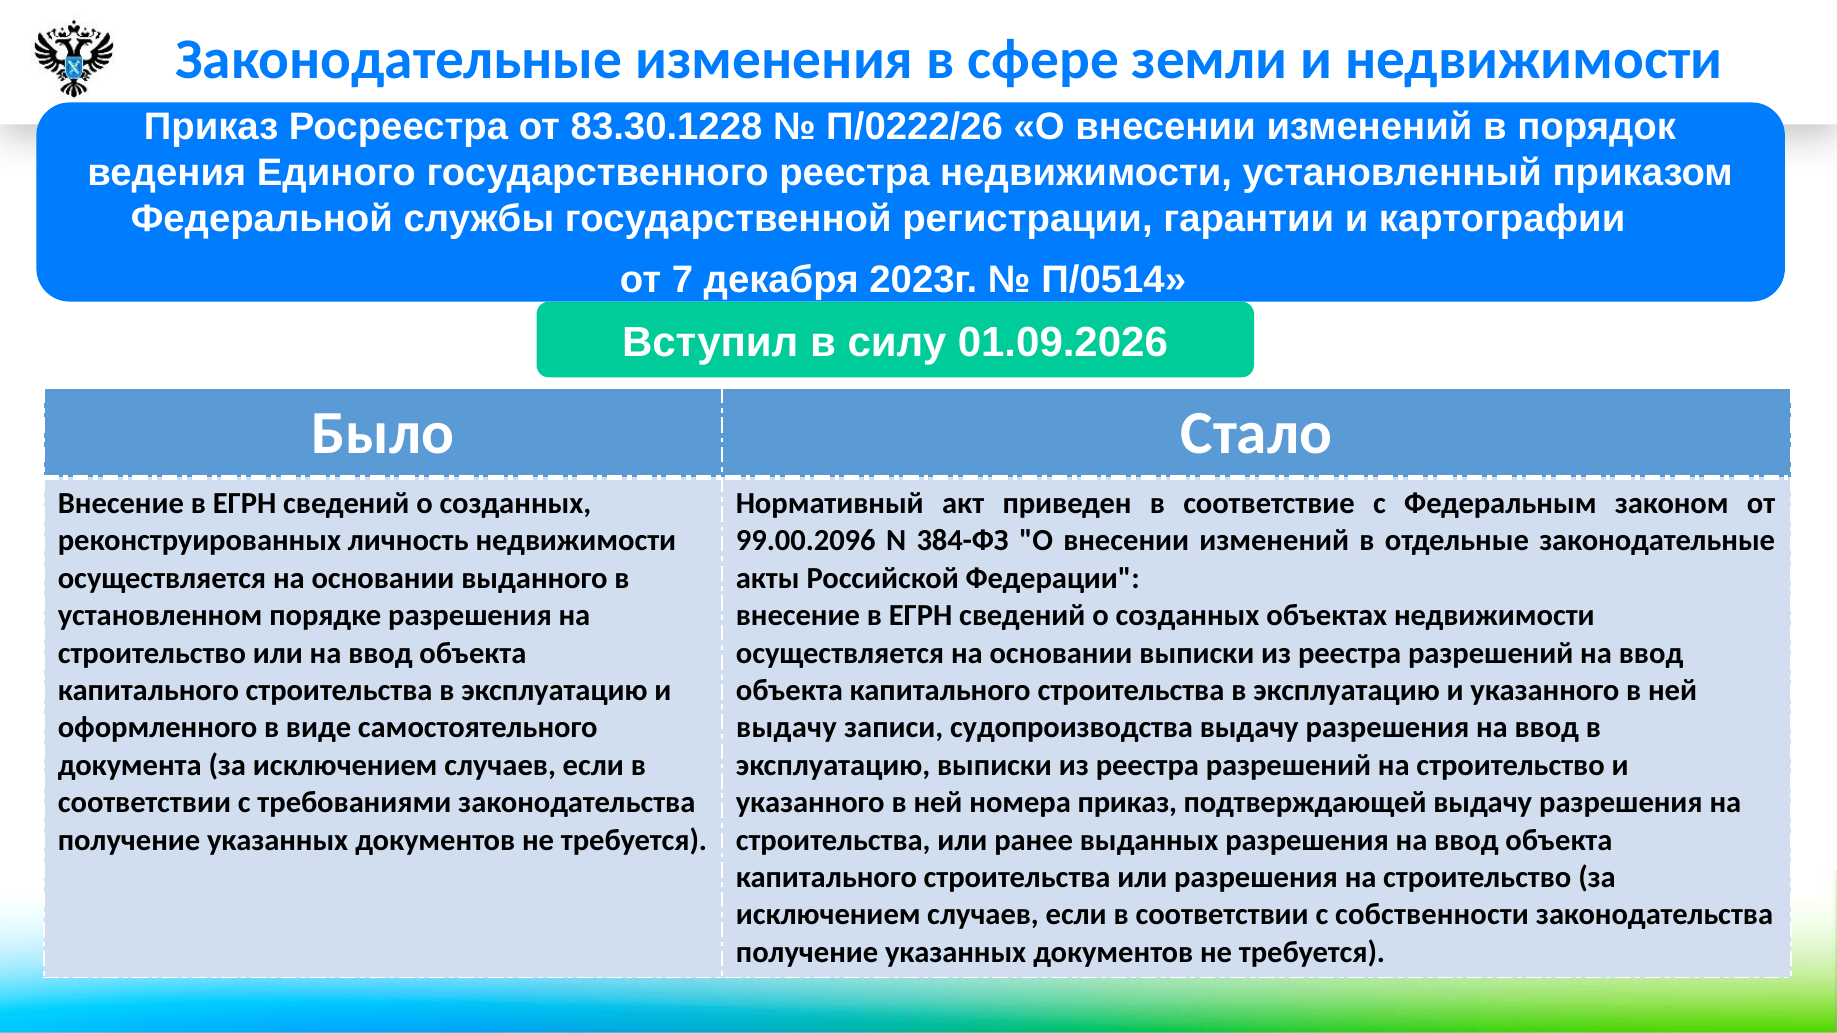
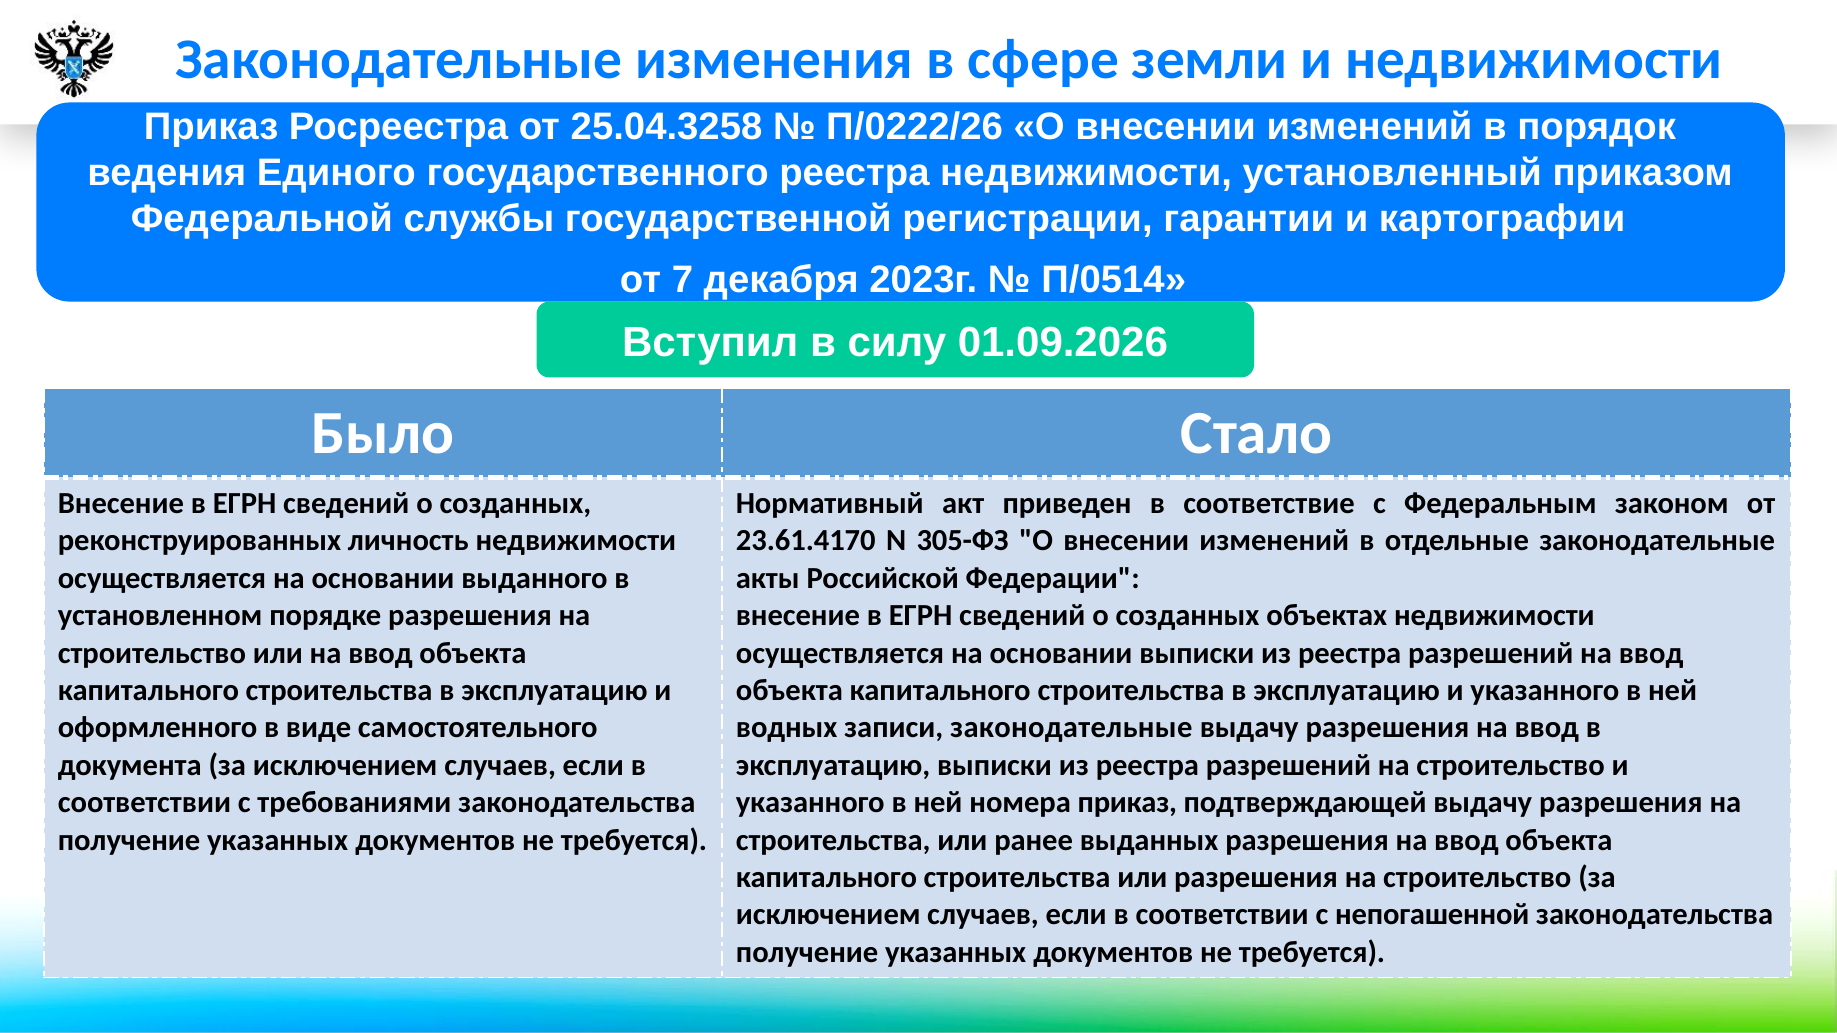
83.30.1228: 83.30.1228 -> 25.04.3258 (667, 127)
99.00.2096: 99.00.2096 -> 23.61.4170 (806, 541)
384-ФЗ: 384-ФЗ -> 305-ФЗ (963, 541)
выдачу: выдачу -> водных (787, 728)
записи судопроизводства: судопроизводства -> законодательные (1071, 728)
собственности: собственности -> непогашенной (1432, 915)
